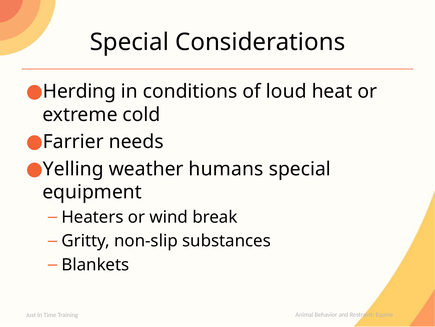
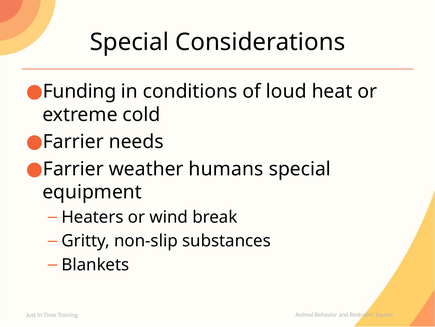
Herding: Herding -> Funding (79, 91)
Yelling: Yelling -> Farrier (73, 169)
